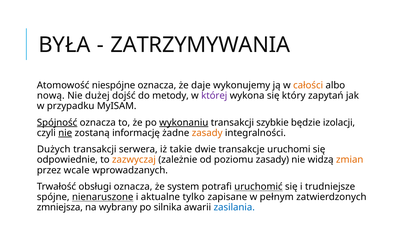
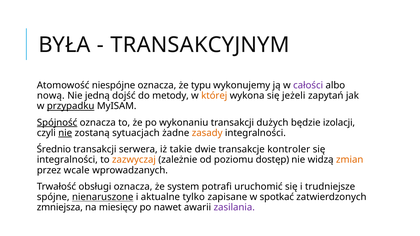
ZATRZYMYWANIA: ZATRZYMYWANIA -> TRANSAKCYJNYM (200, 45)
daje: daje -> typu (201, 85)
całości colour: orange -> purple (308, 85)
dużej: dużej -> jedną (97, 96)
której colour: purple -> orange (214, 96)
który: który -> jeżeli (294, 96)
przypadku underline: none -> present (71, 106)
wykonaniu underline: present -> none (184, 123)
szybkie: szybkie -> dużych (272, 123)
informację: informację -> sytuacjach (136, 133)
Dużych: Dużych -> Średnio (54, 150)
uruchomi: uruchomi -> kontroler (289, 150)
odpowiednie: odpowiednie -> integralności (67, 160)
poziomu zasady: zasady -> dostęp (272, 160)
uruchomić underline: present -> none (258, 187)
pełnym: pełnym -> spotkać (277, 197)
wybrany: wybrany -> miesięcy (118, 208)
silnika: silnika -> nawet (168, 208)
zasilania colour: blue -> purple (234, 208)
